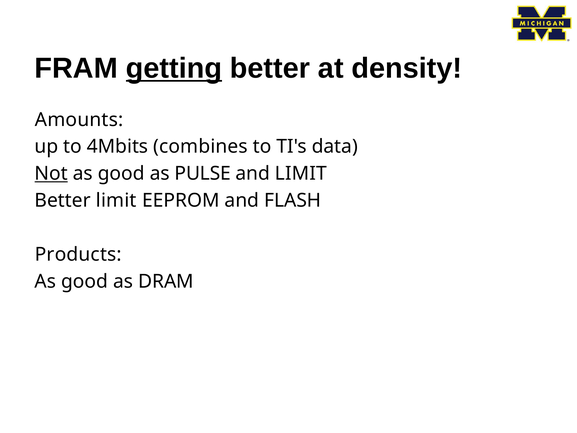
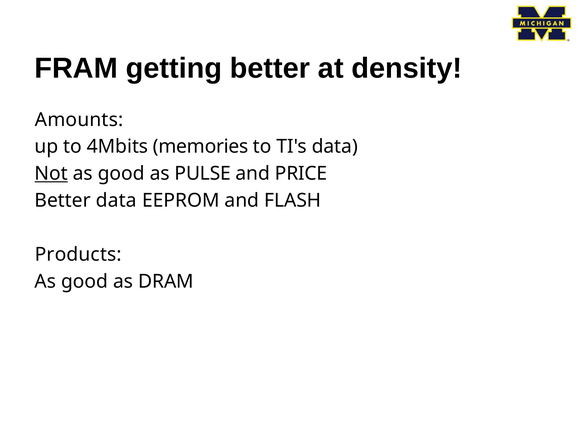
getting underline: present -> none (174, 68)
combines: combines -> memories (201, 147)
and LIMIT: LIMIT -> PRICE (301, 173)
Better limit: limit -> data (116, 200)
